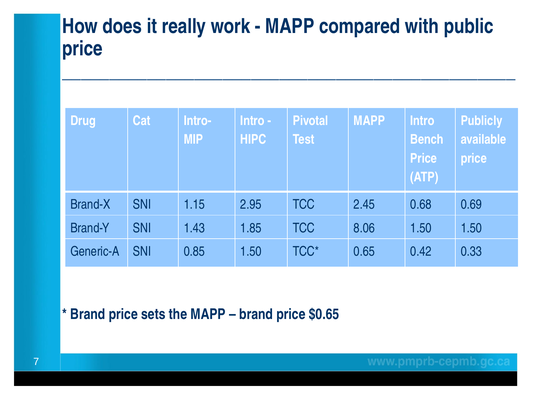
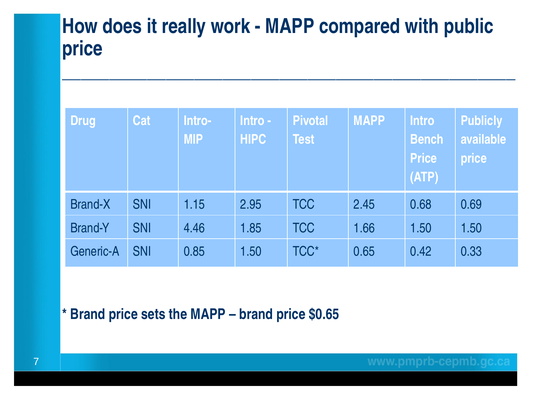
1.43: 1.43 -> 4.46 (194, 228)
8.06: 8.06 -> 1.66 (364, 228)
